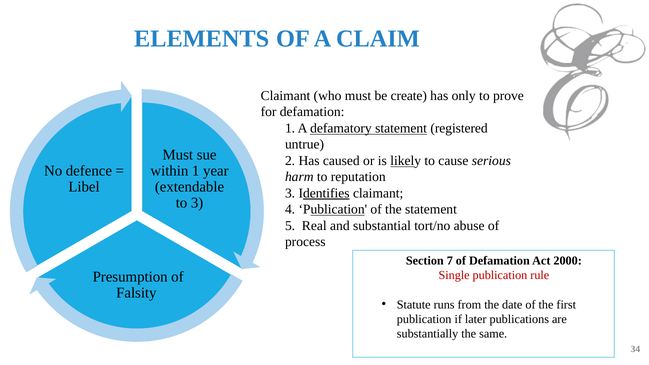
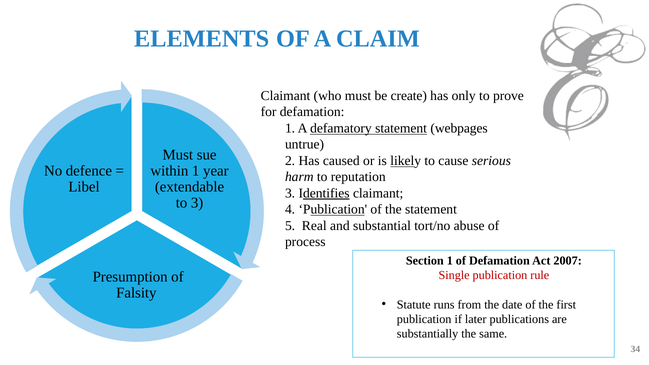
registered: registered -> webpages (459, 128)
Section 7: 7 -> 1 (450, 261)
2000: 2000 -> 2007 (568, 261)
